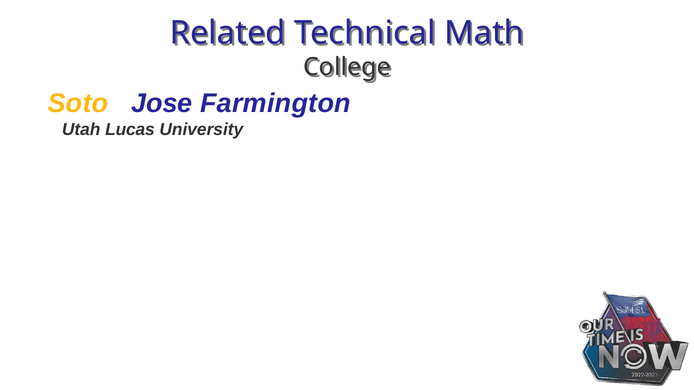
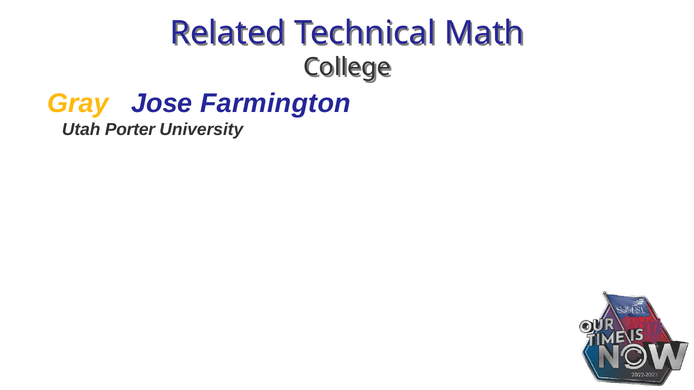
Soto: Soto -> Gray (78, 104)
Lucas: Lucas -> Porter (130, 130)
